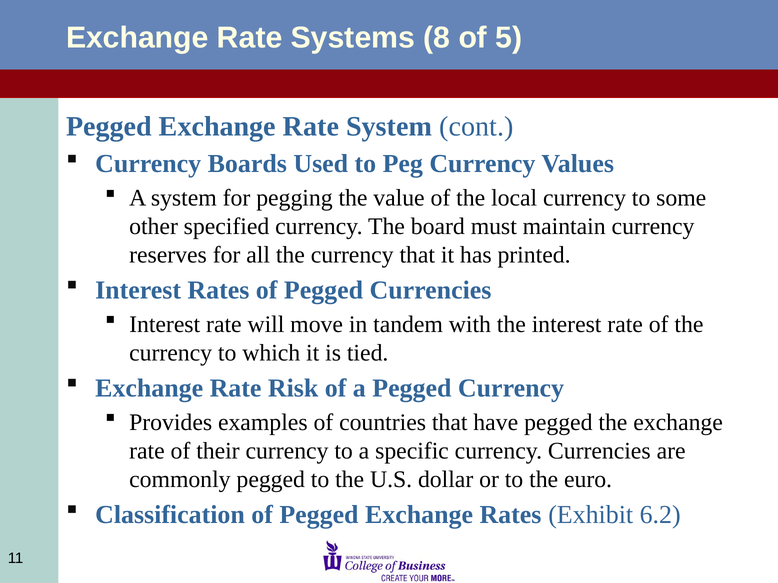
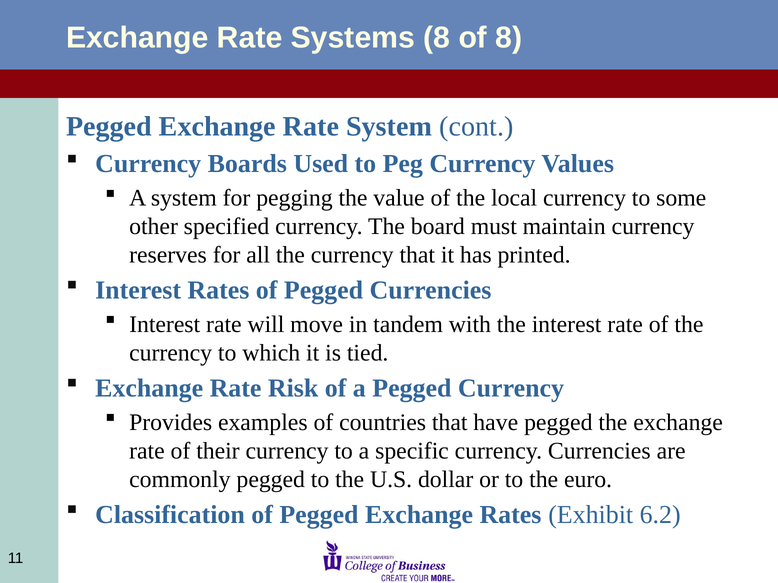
of 5: 5 -> 8 (509, 38)
